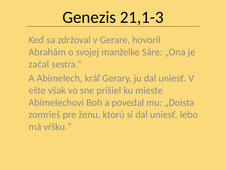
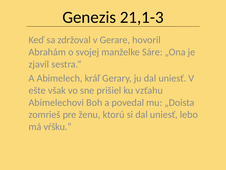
začal: začal -> zjavil (39, 64)
mieste: mieste -> vzťahu (149, 90)
